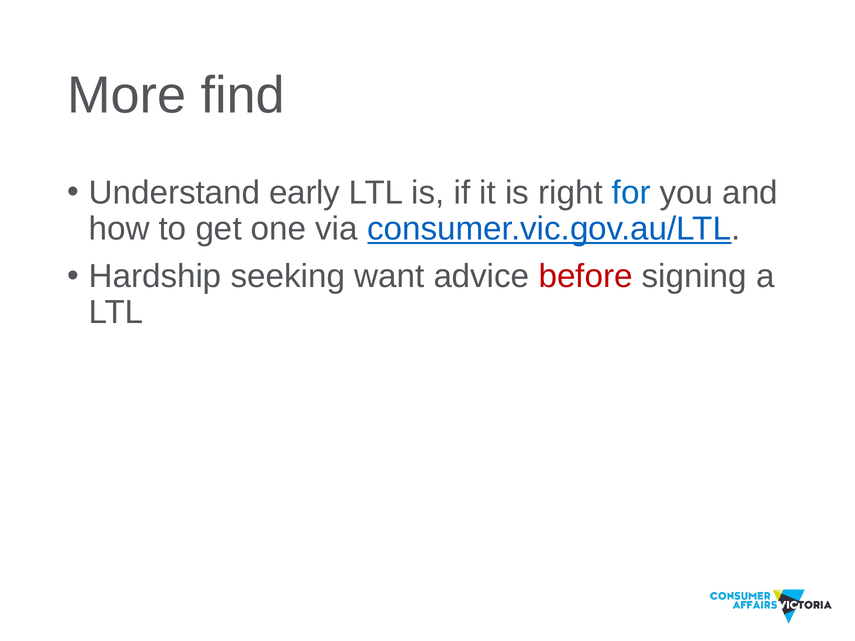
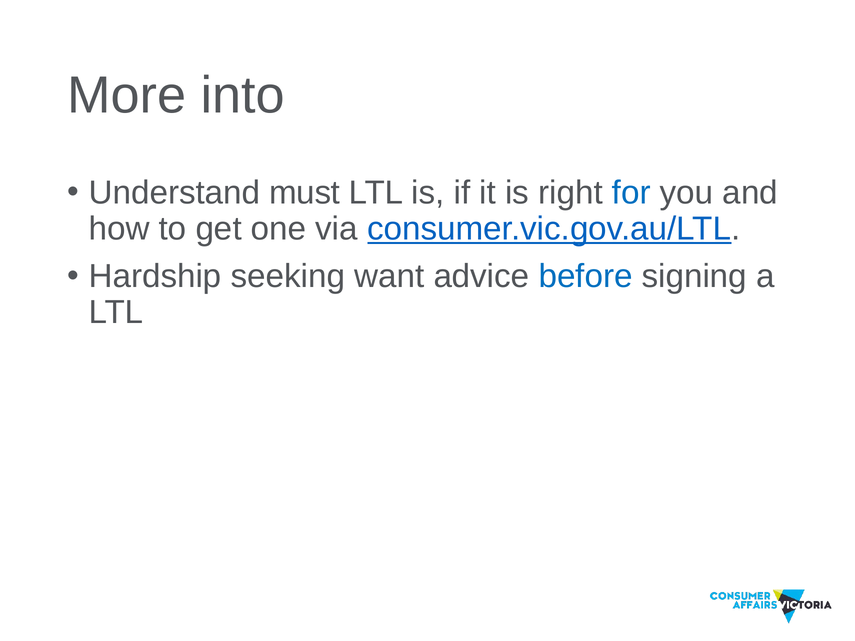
find: find -> into (243, 96)
early: early -> must (305, 193)
before colour: red -> blue (586, 276)
